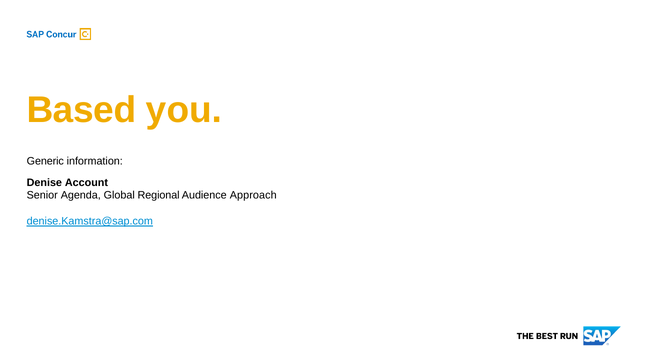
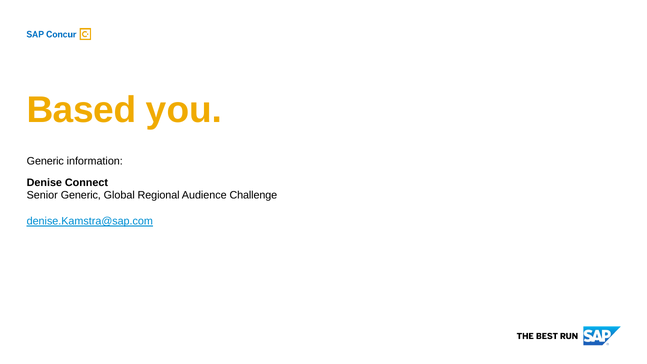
Account: Account -> Connect (86, 182)
Senior Agenda: Agenda -> Generic (81, 195)
Approach: Approach -> Challenge (253, 195)
